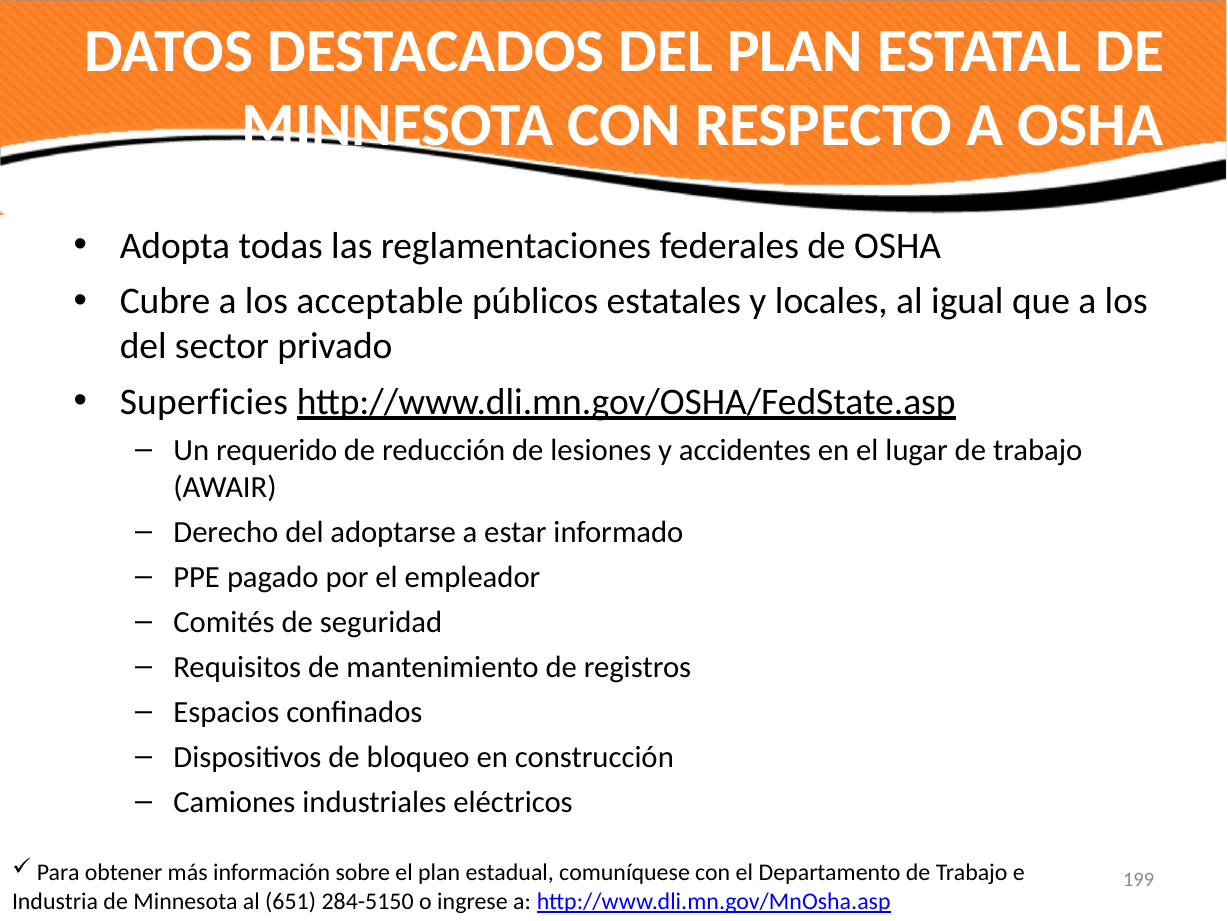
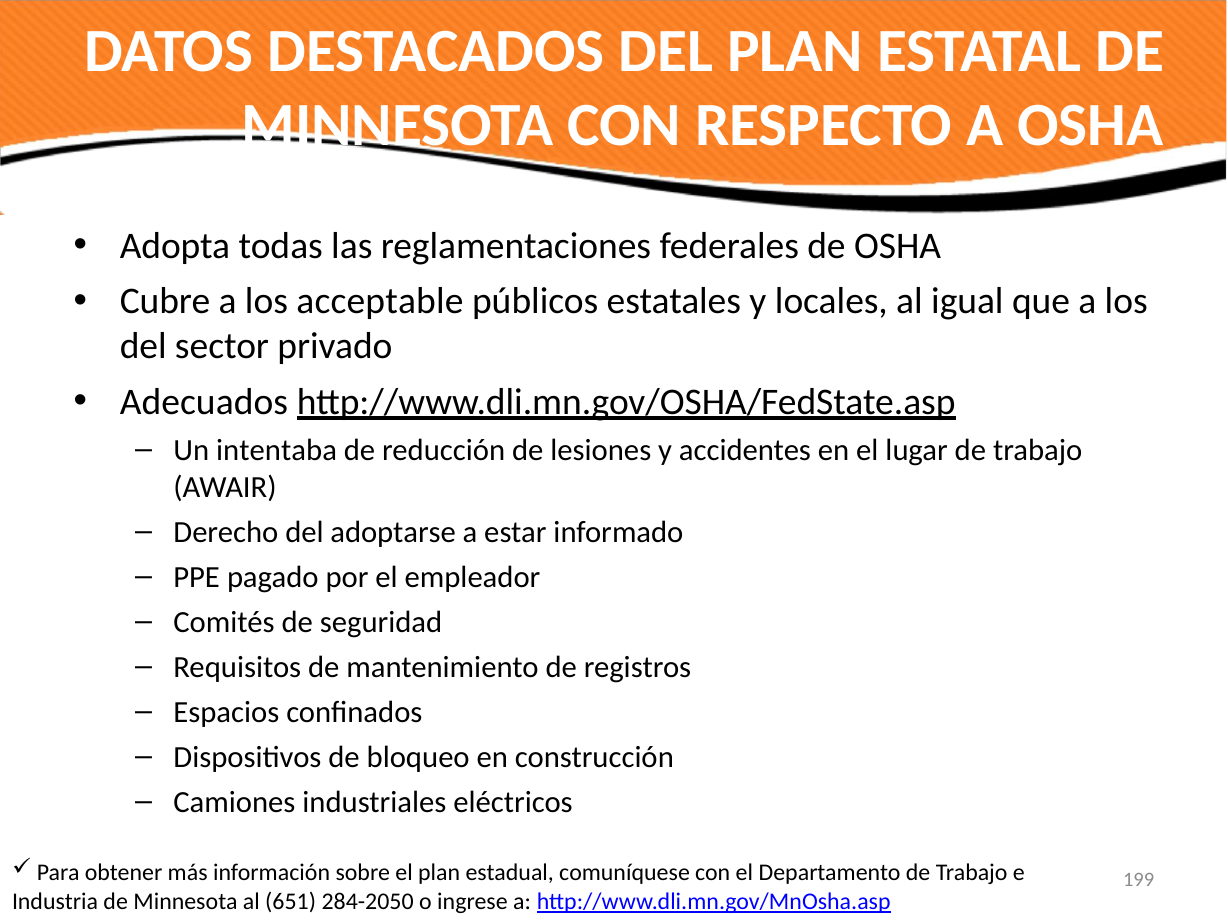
Superficies: Superficies -> Adecuados (204, 402)
requerido: requerido -> intentaba (276, 450)
284-5150: 284-5150 -> 284-2050 (368, 901)
